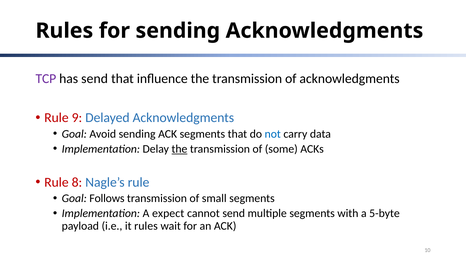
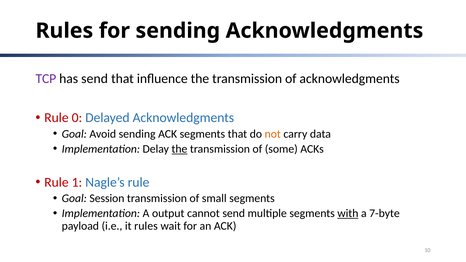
9: 9 -> 0 (77, 118)
not colour: blue -> orange (273, 134)
8: 8 -> 1 (77, 182)
Follows: Follows -> Session (107, 198)
expect: expect -> output (168, 213)
with underline: none -> present (348, 213)
5-byte: 5-byte -> 7-byte (384, 213)
